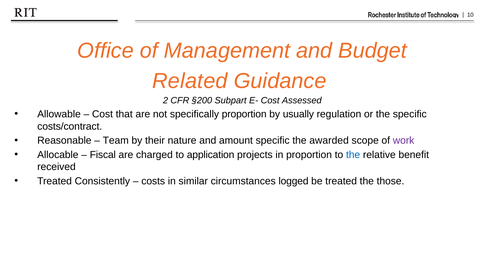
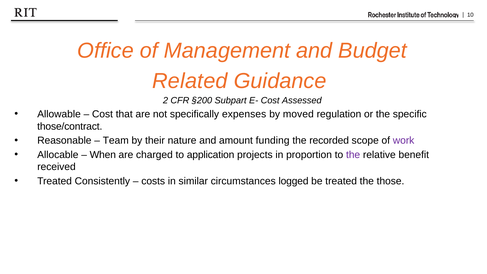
specifically proportion: proportion -> expenses (244, 114)
usually: usually -> moved (298, 114)
costs/contract: costs/contract -> those/contract (70, 126)
amount specific: specific -> funding (273, 141)
awarded: awarded -> recorded (329, 141)
Fiscal: Fiscal -> When (103, 155)
the colour: blue -> purple (353, 155)
